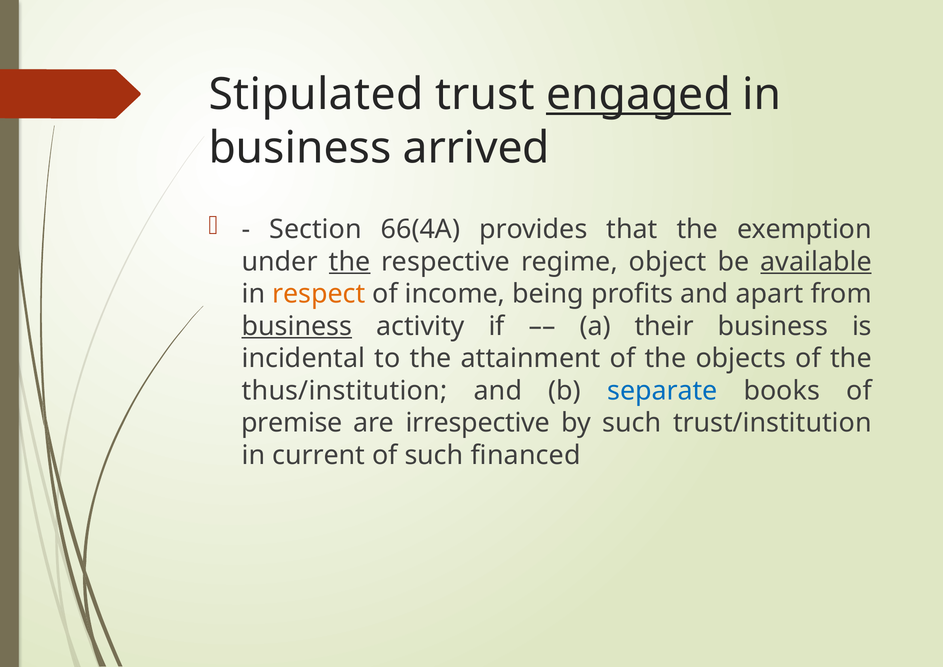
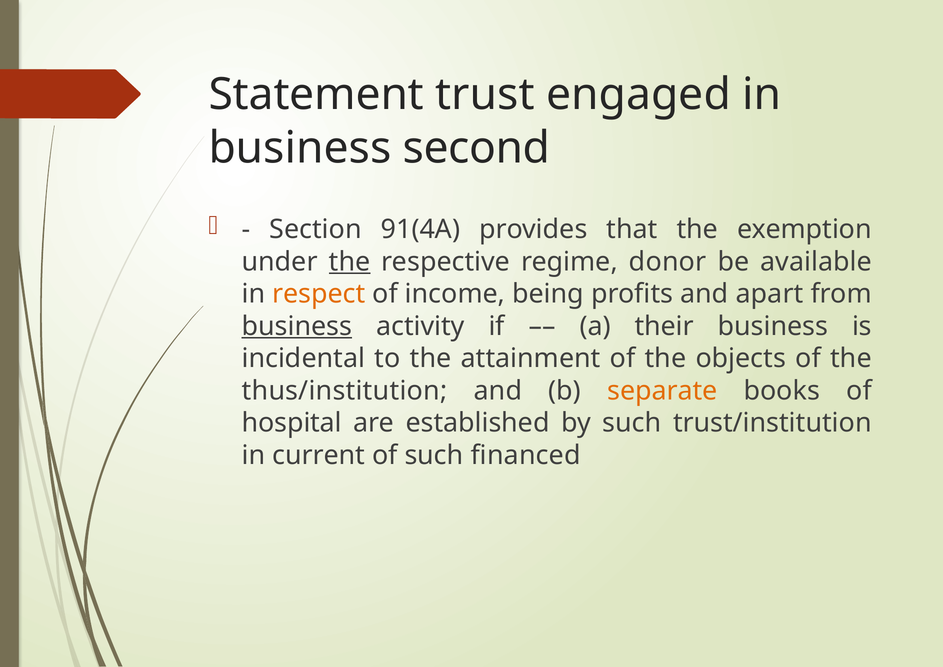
Stipulated: Stipulated -> Statement (316, 95)
engaged underline: present -> none (639, 95)
arrived: arrived -> second (476, 148)
66(4A: 66(4A -> 91(4A (421, 230)
object: object -> donor (668, 262)
available underline: present -> none (816, 262)
separate colour: blue -> orange (662, 391)
premise: premise -> hospital (292, 423)
irrespective: irrespective -> established (478, 423)
